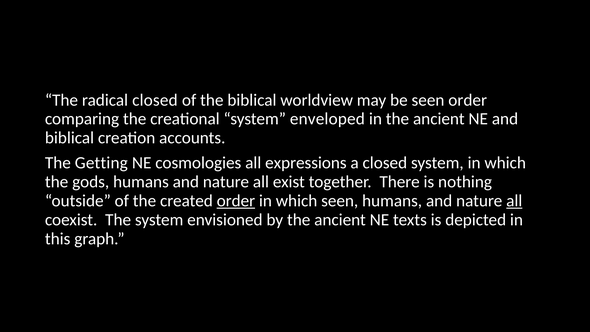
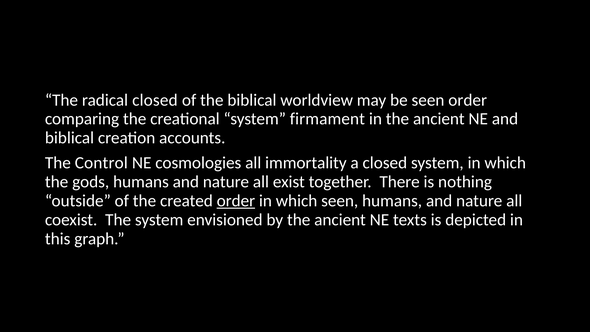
enveloped: enveloped -> firmament (327, 119)
Getting: Getting -> Control (101, 163)
expressions: expressions -> immortality (306, 163)
all underline: present -> none (514, 201)
